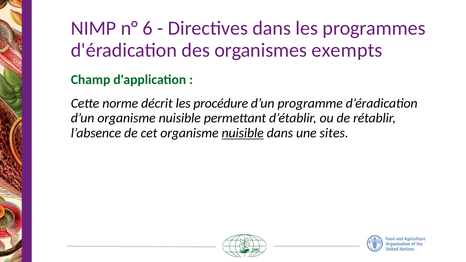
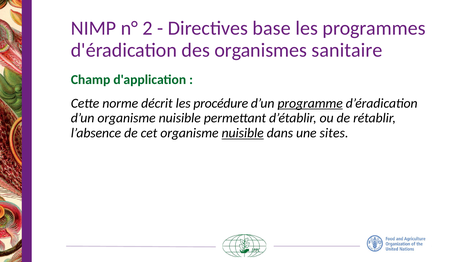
6: 6 -> 2 (148, 28)
Directives dans: dans -> base (272, 28)
exempts: exempts -> sanitaire (347, 50)
programme underline: none -> present (310, 103)
